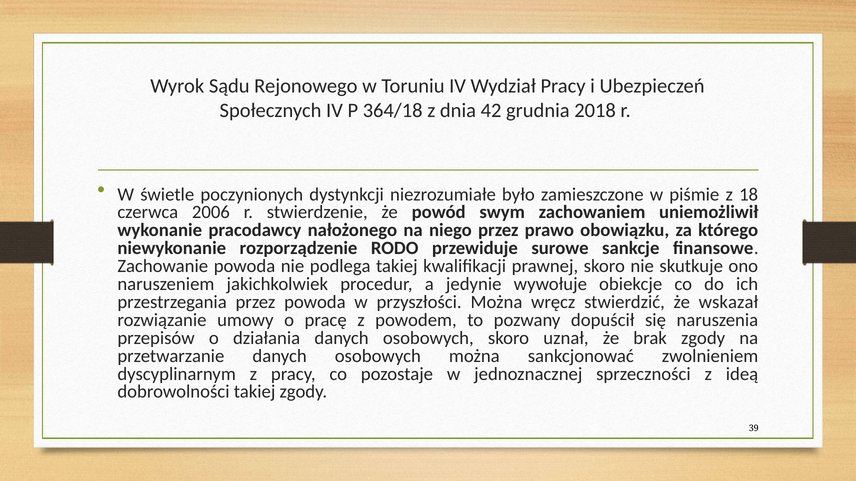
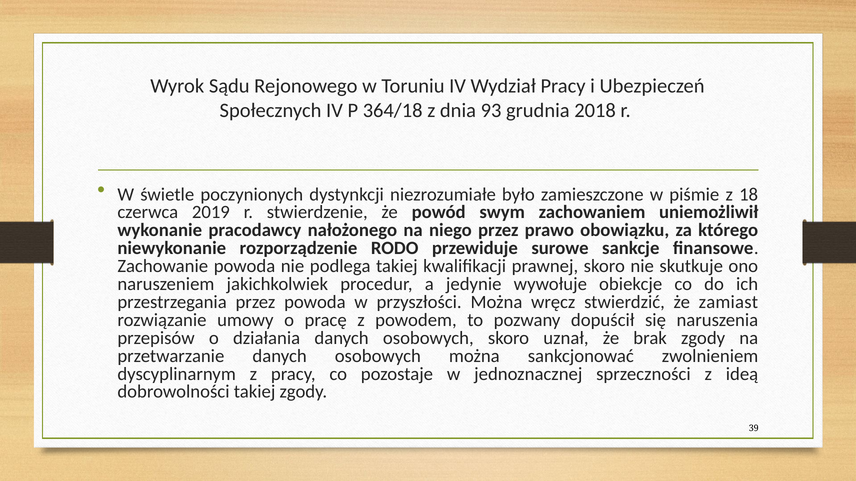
42: 42 -> 93 (491, 111)
2006: 2006 -> 2019 (211, 213)
wskazał: wskazał -> zamiast (728, 302)
